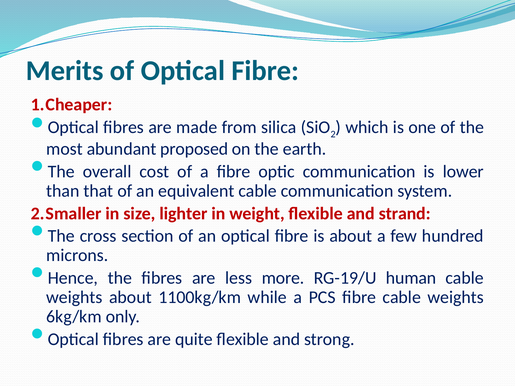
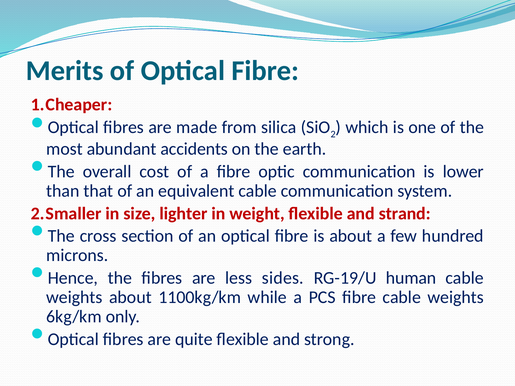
proposed: proposed -> accidents (194, 149)
more: more -> sides (283, 278)
